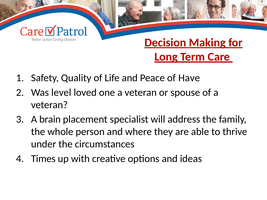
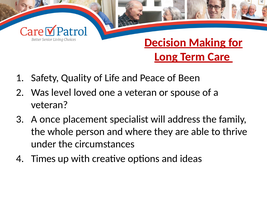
Have: Have -> Been (189, 78)
brain: brain -> once (50, 119)
